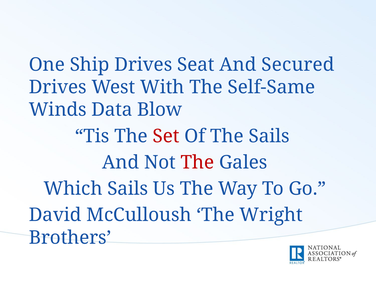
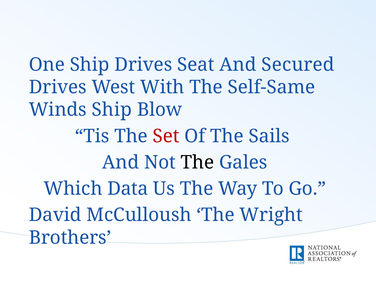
Winds Data: Data -> Ship (112, 110)
The colour: red -> black (197, 162)
Which Sails: Sails -> Data (128, 189)
